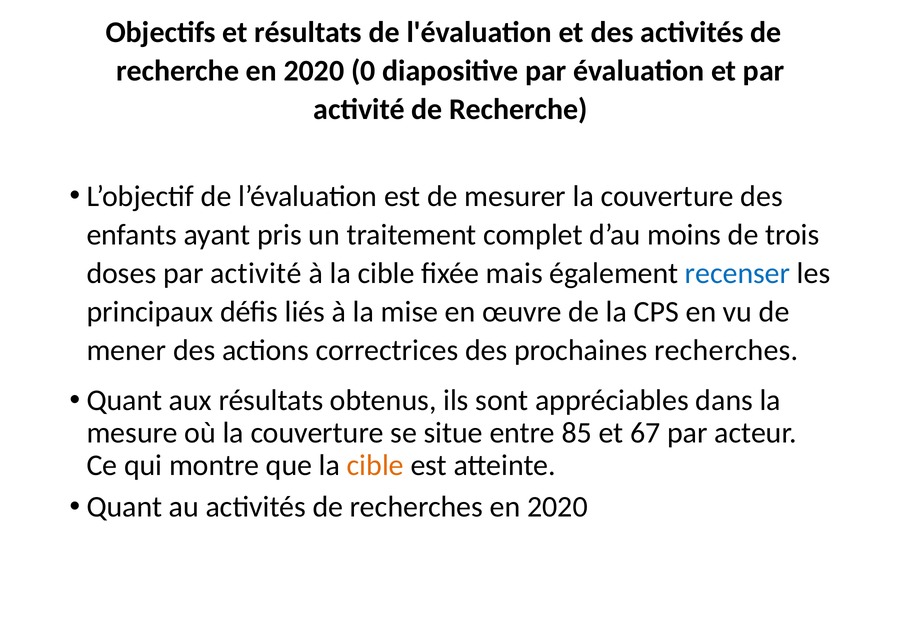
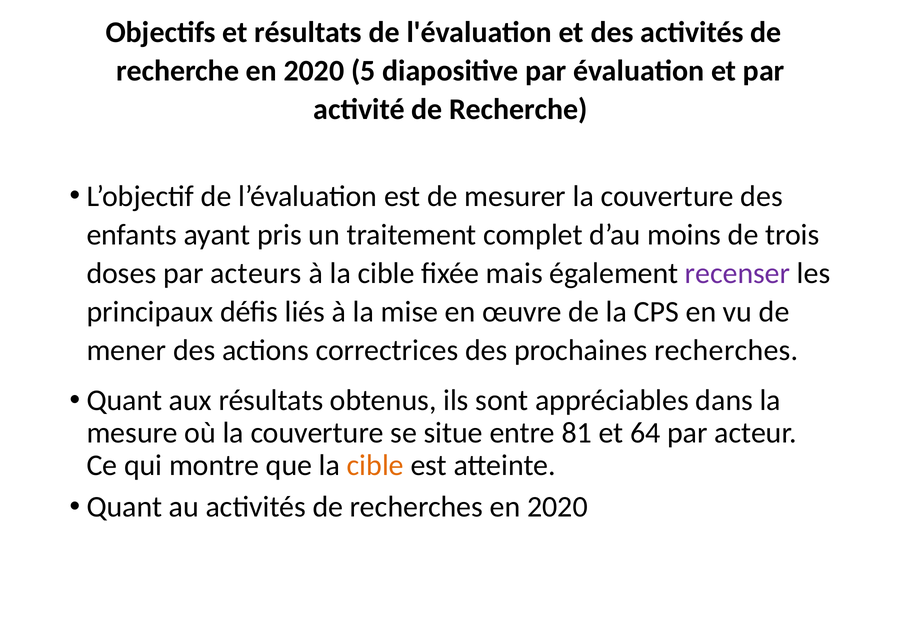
0: 0 -> 5 (363, 71)
doses par activité: activité -> acteurs (256, 273)
recenser colour: blue -> purple (738, 273)
85: 85 -> 81 (577, 432)
67: 67 -> 64 (645, 432)
